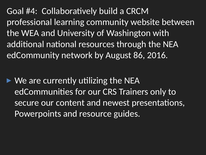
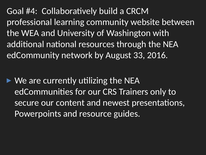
86: 86 -> 33 (139, 55)
